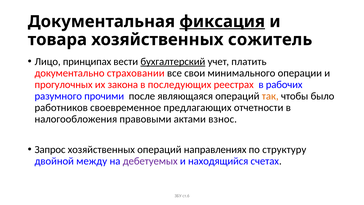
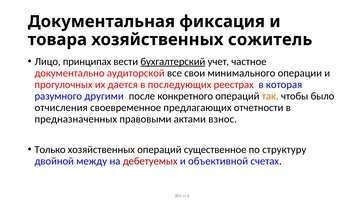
фиксация underline: present -> none (222, 22)
платить: платить -> частное (249, 62)
страховании: страховании -> аудиторской (136, 73)
закона: закона -> дается (123, 84)
рабочих: рабочих -> которая (284, 84)
прочими: прочими -> другими (104, 96)
являющаяся: являющаяся -> конкретного (185, 96)
работников: работников -> отчисления (61, 107)
налогообложения: налогообложения -> предназначенных (76, 119)
Запрос: Запрос -> Только (50, 149)
направлениях: направлениях -> существенное (215, 149)
дебетуемых colour: purple -> red (150, 161)
находящийся: находящийся -> объективной (218, 161)
